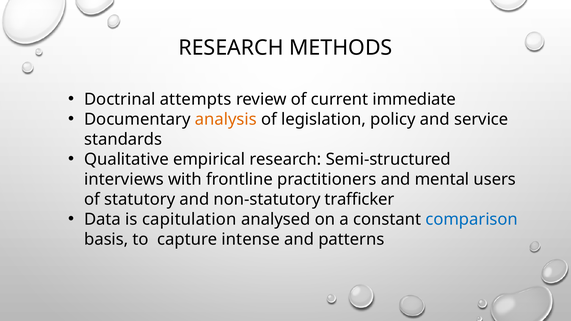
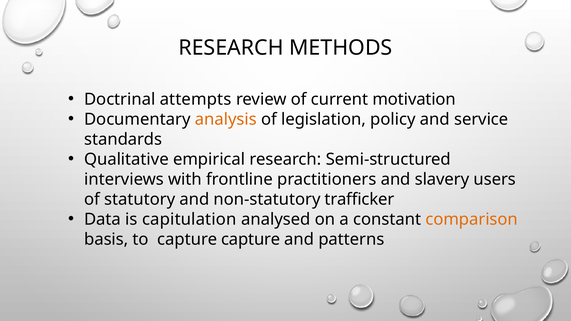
immediate: immediate -> motivation (414, 99)
mental: mental -> slavery (442, 179)
comparison colour: blue -> orange (472, 219)
capture intense: intense -> capture (251, 239)
